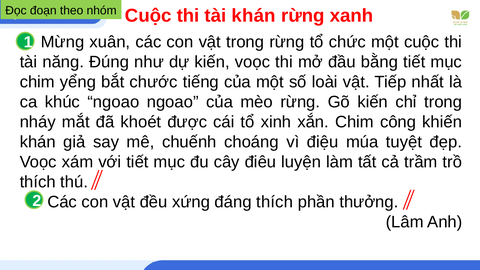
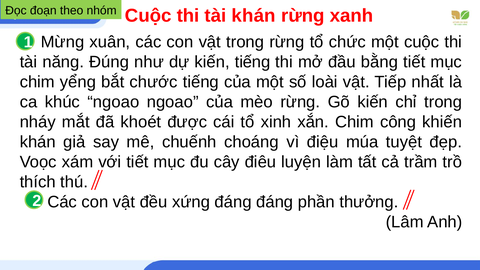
kiến voọc: voọc -> tiếng (253, 62)
đáng thích: thích -> đáng (275, 202)
